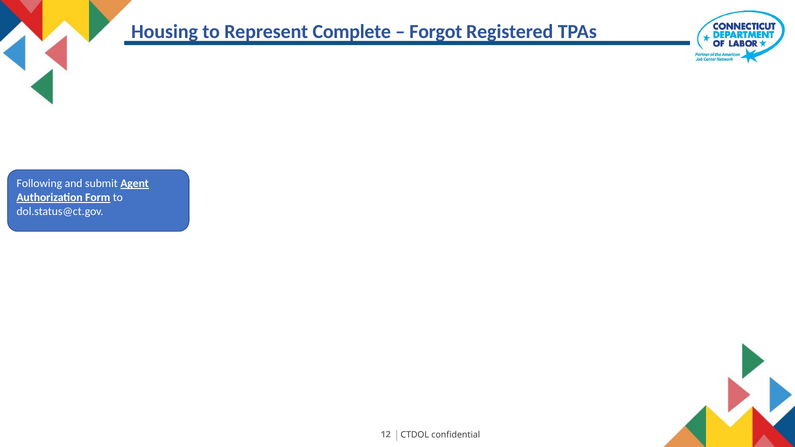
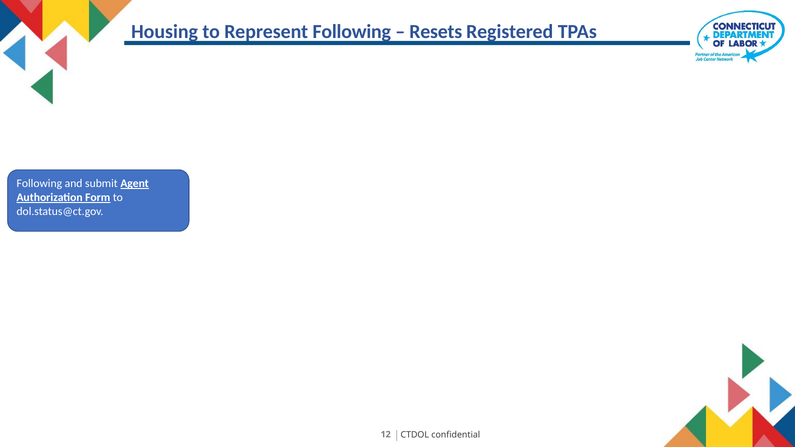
Represent Complete: Complete -> Following (352, 32)
Forgot: Forgot -> Resets (436, 32)
